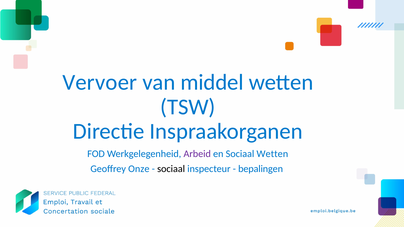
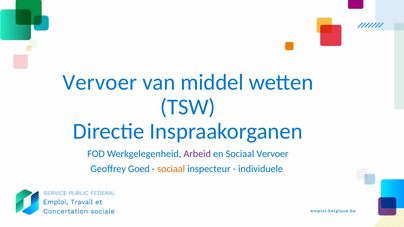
Sociaal Wetten: Wetten -> Vervoer (272, 154)
Onze: Onze -> Goed (139, 169)
sociaal colour: black -> orange (171, 169)
bepalingen: bepalingen -> individuele (261, 169)
